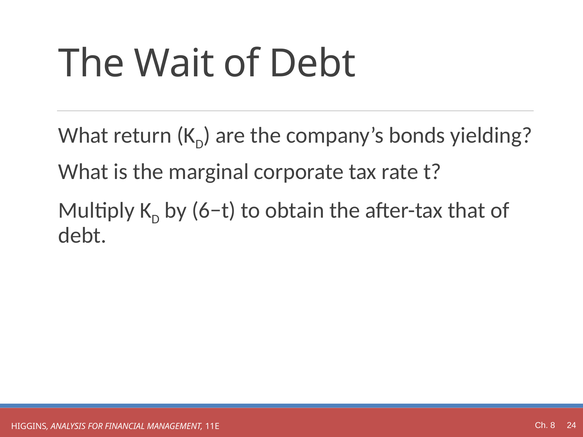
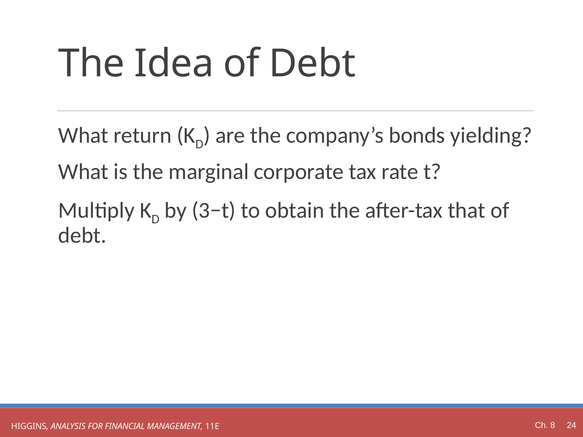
Wait: Wait -> Idea (174, 64)
6−t: 6−t -> 3−t (214, 210)
